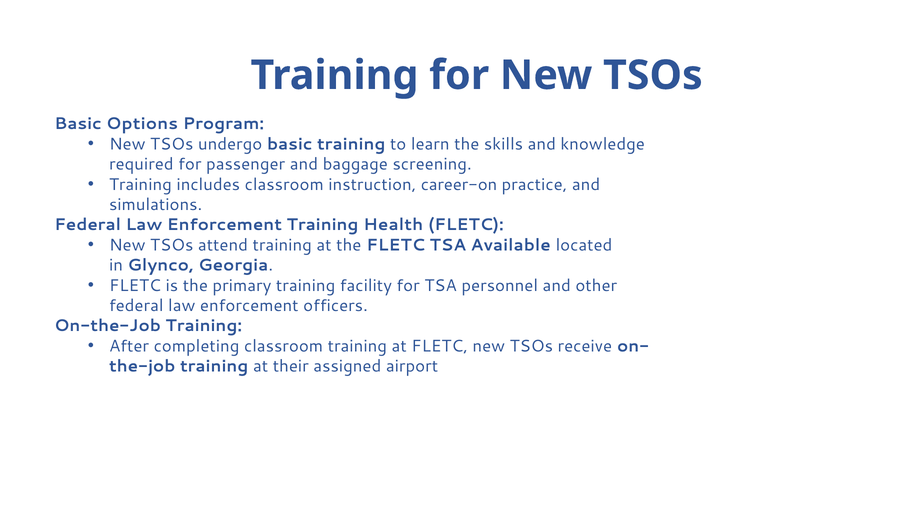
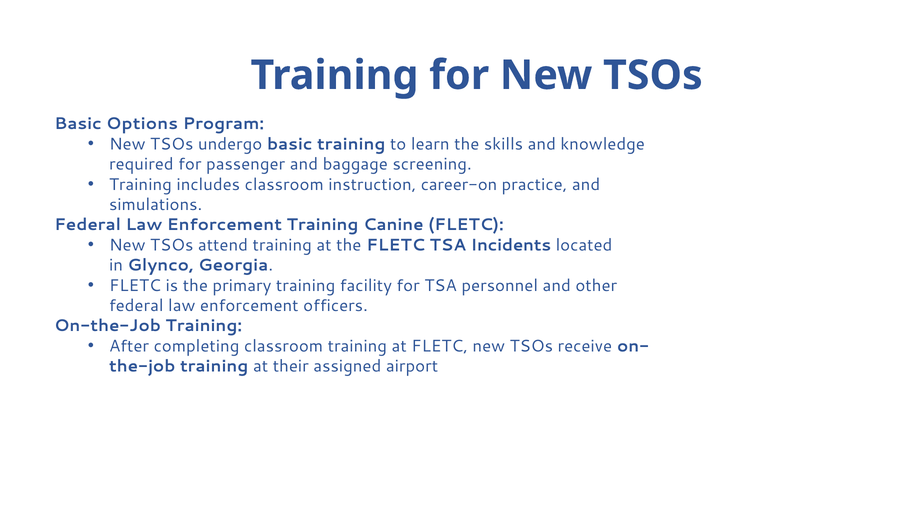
Health: Health -> Canine (393, 225)
Available: Available -> Incidents (511, 245)
